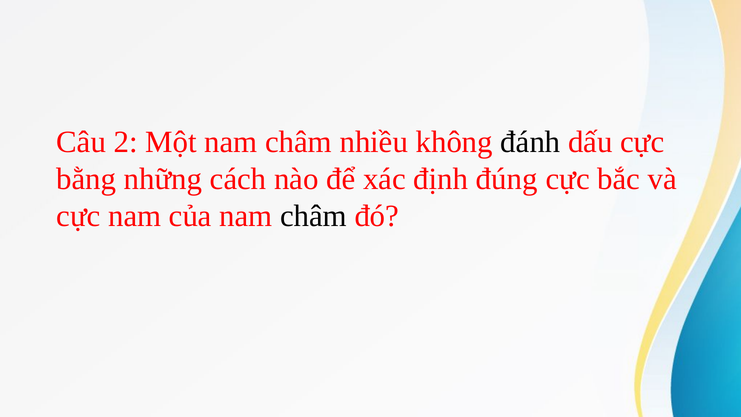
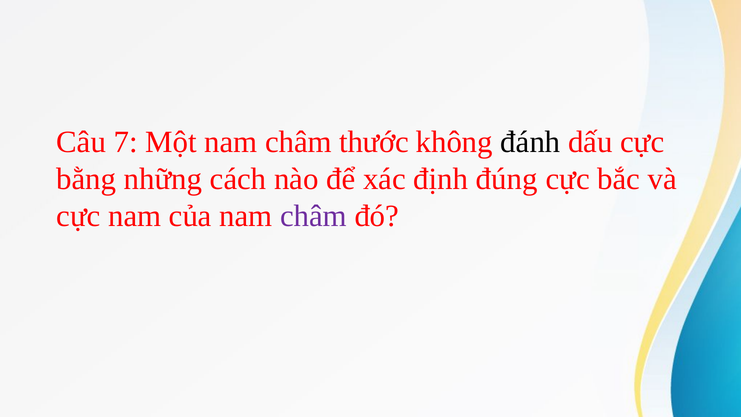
2: 2 -> 7 (126, 142)
nhiều: nhiều -> thước (374, 142)
châm colour: black -> purple (313, 216)
